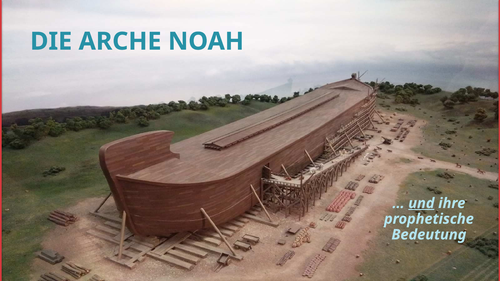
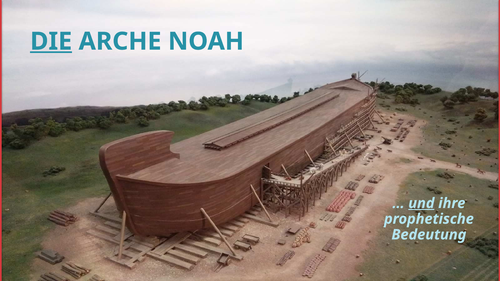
DIE underline: none -> present (51, 41)
